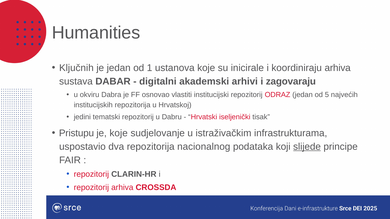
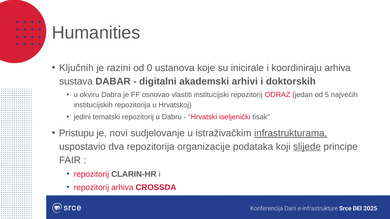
je jedan: jedan -> razini (119, 68)
1: 1 -> 0 (150, 68)
zagovaraju: zagovaraju -> doktorskih (291, 82)
je koje: koje -> novi (119, 133)
infrastrukturama underline: none -> present (291, 133)
nacionalnog: nacionalnog -> organizacije (204, 147)
